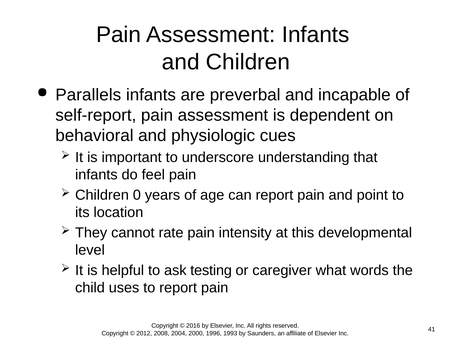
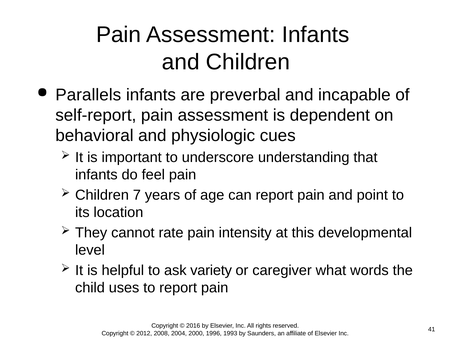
0: 0 -> 7 (137, 195)
testing: testing -> variety (211, 270)
